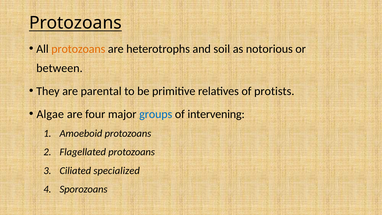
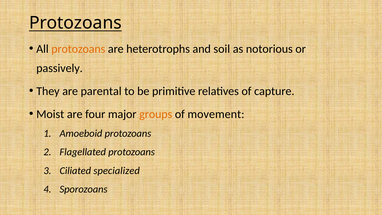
between: between -> passively (60, 68)
protists: protists -> capture (274, 91)
Algae: Algae -> Moist (50, 114)
groups colour: blue -> orange (156, 114)
intervening: intervening -> movement (216, 114)
